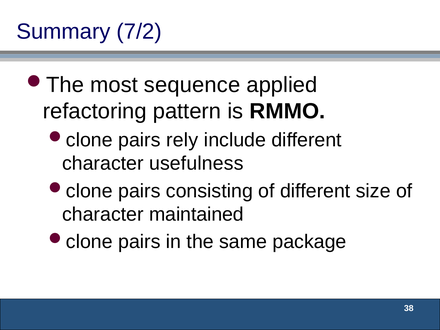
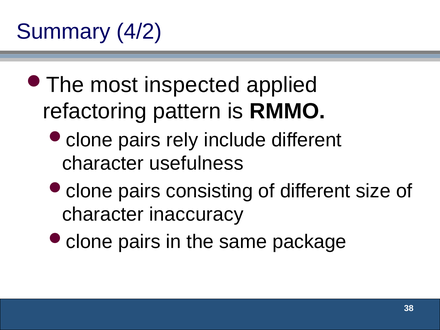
7/2: 7/2 -> 4/2 (139, 32)
sequence: sequence -> inspected (192, 85)
maintained: maintained -> inaccuracy (196, 214)
